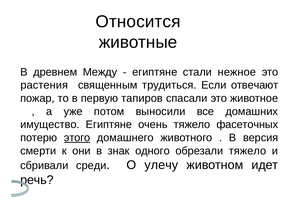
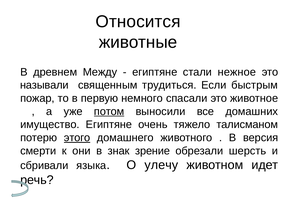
растения: растения -> называли (44, 85)
отвечают: отвечают -> быстрым (255, 85)
тапиров: тапиров -> немного (142, 98)
потом underline: none -> present (109, 111)
фасеточных: фасеточных -> талисманом (247, 124)
одного: одного -> зрение (153, 151)
обрезали тяжело: тяжело -> шерсть (248, 151)
среди: среди -> языка (91, 165)
